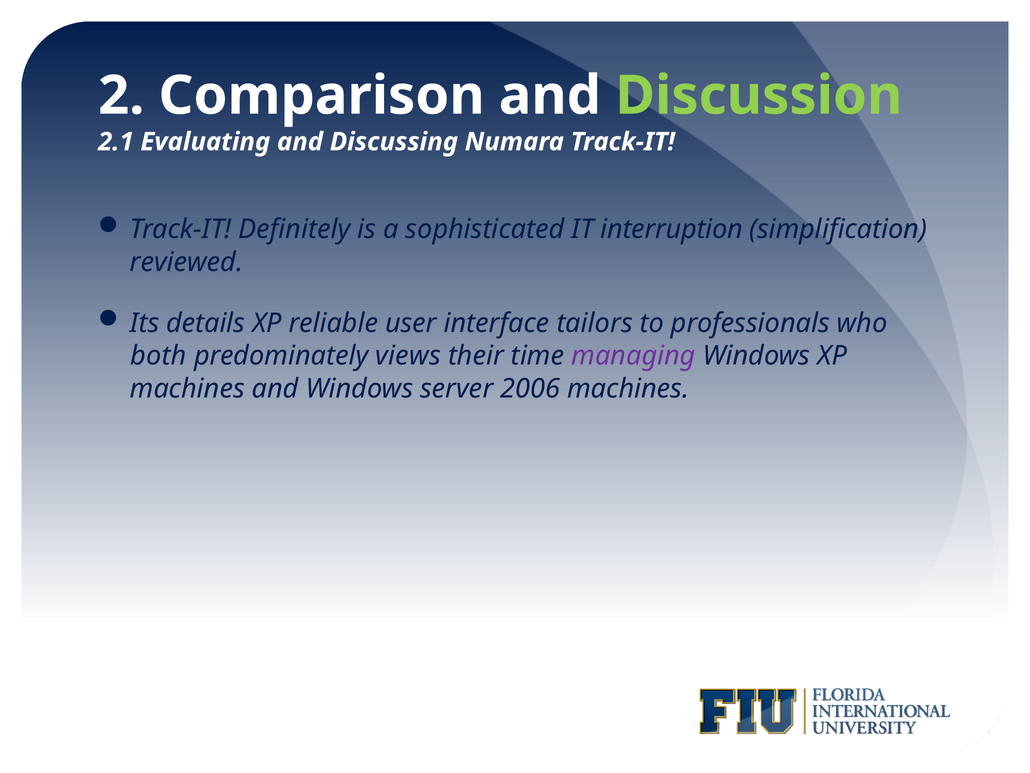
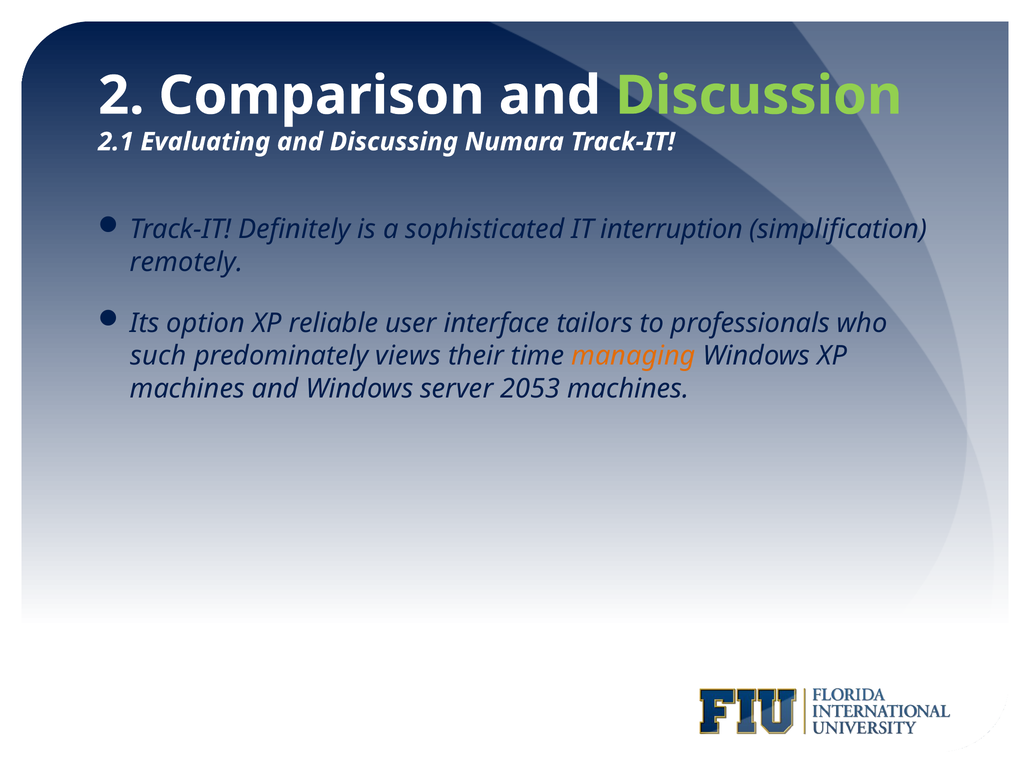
reviewed: reviewed -> remotely (186, 262)
details: details -> option (206, 323)
both: both -> such (158, 356)
managing colour: purple -> orange (634, 356)
2006: 2006 -> 2053 (530, 388)
